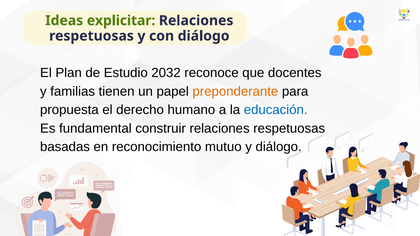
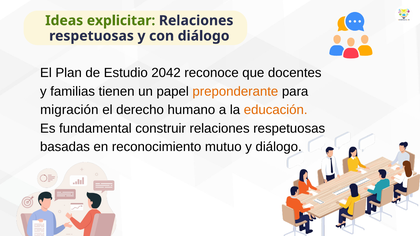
2032: 2032 -> 2042 (166, 73)
propuesta: propuesta -> migración (69, 110)
educación colour: blue -> orange (276, 110)
